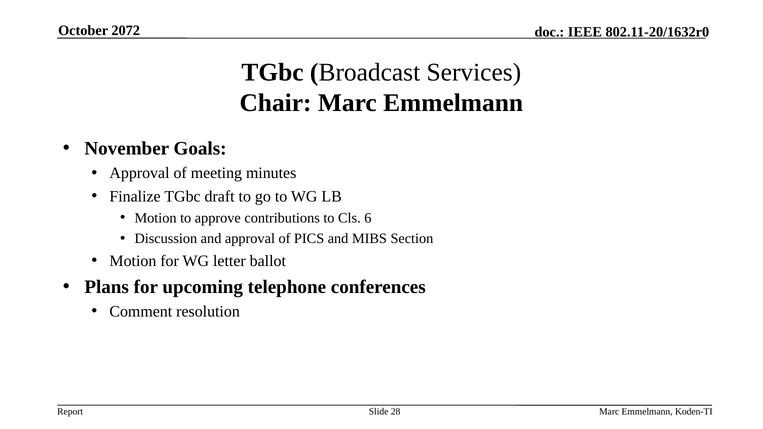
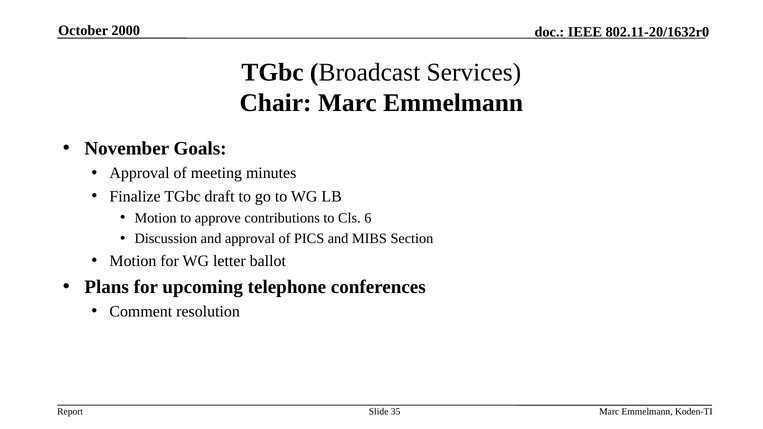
2072: 2072 -> 2000 (126, 30)
28: 28 -> 35 (396, 412)
